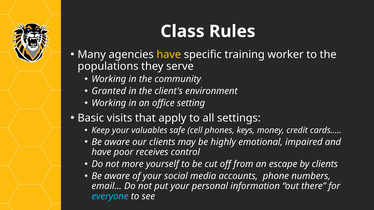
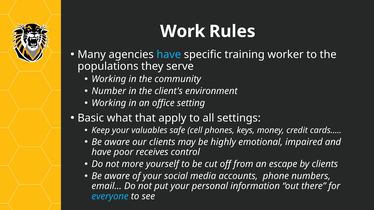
Class: Class -> Work (183, 31)
have colour: yellow -> light blue (169, 55)
Granted: Granted -> Number (109, 91)
visits: visits -> what (119, 118)
